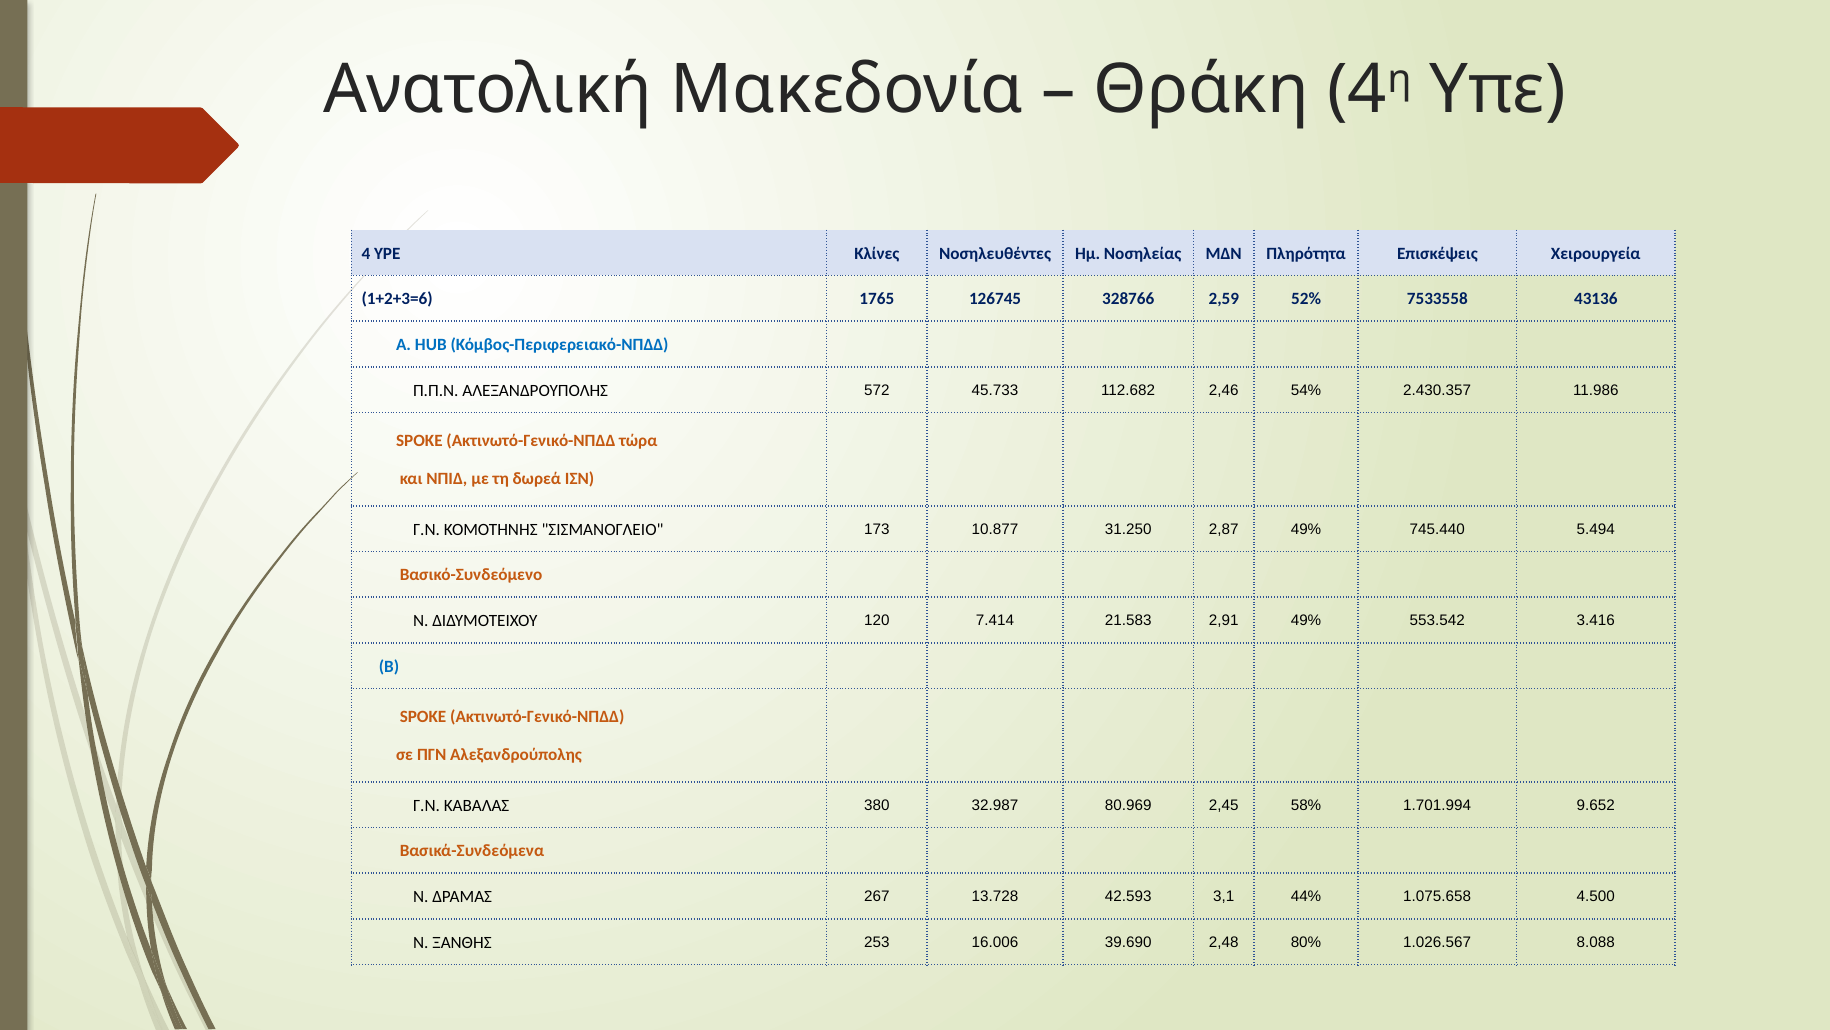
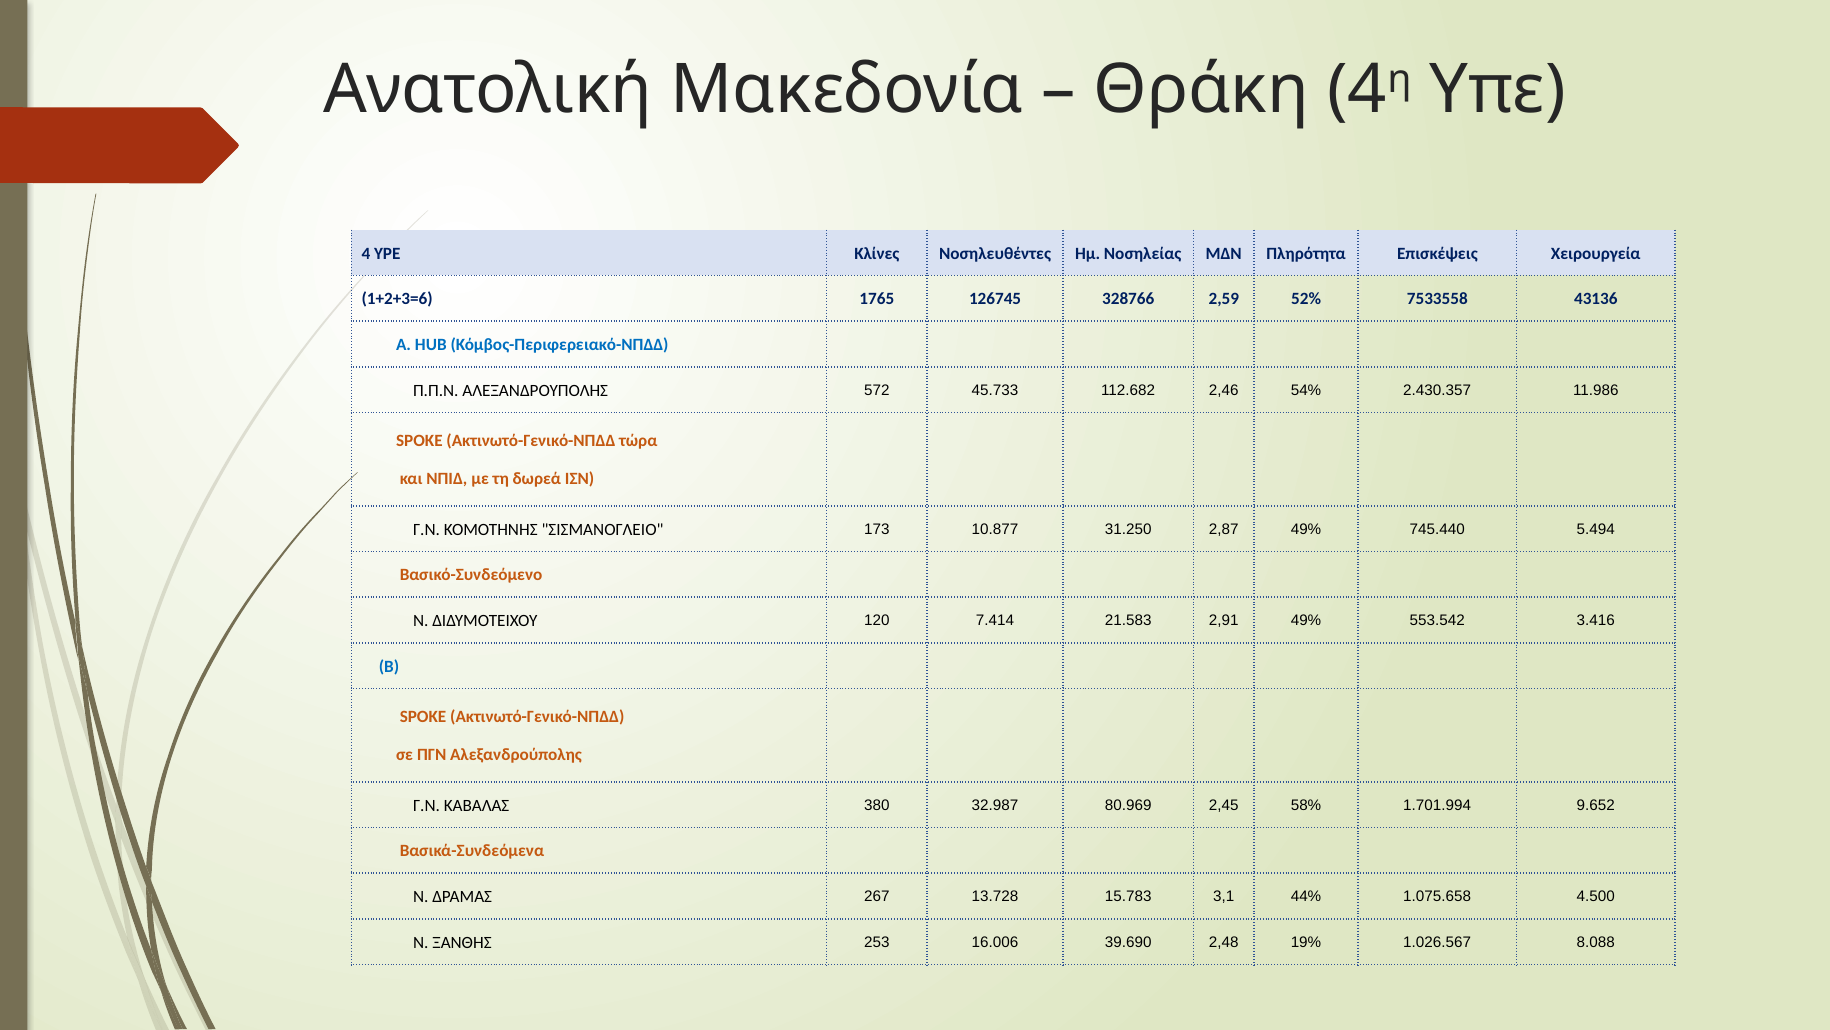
42.593: 42.593 -> 15.783 (1128, 896)
80%: 80% -> 19% (1306, 942)
